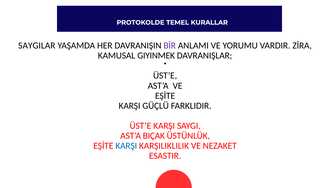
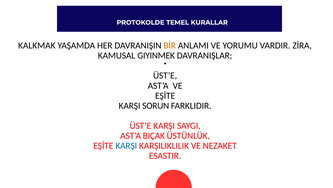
SAYGILAR: SAYGILAR -> KALKMAK (37, 45)
BİR colour: purple -> orange (170, 45)
GÜÇLÜ: GÜÇLÜ -> SORUN (156, 105)
